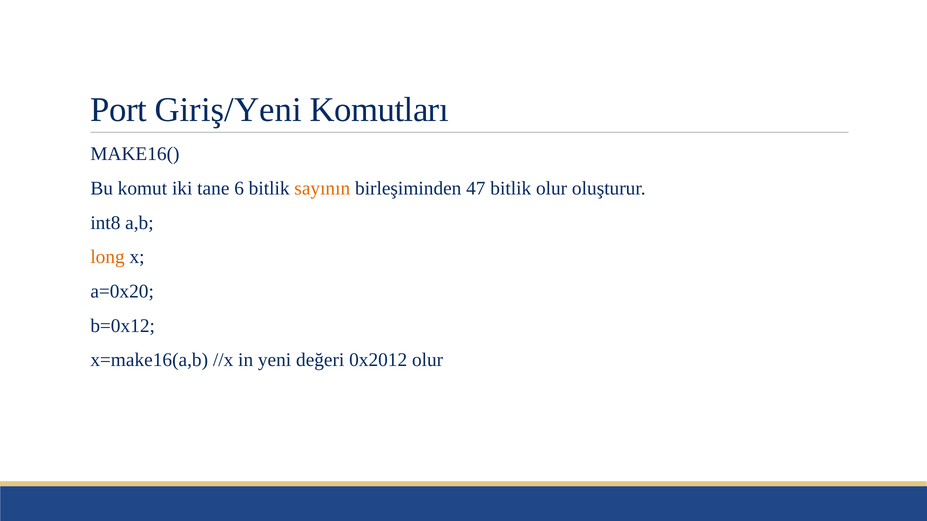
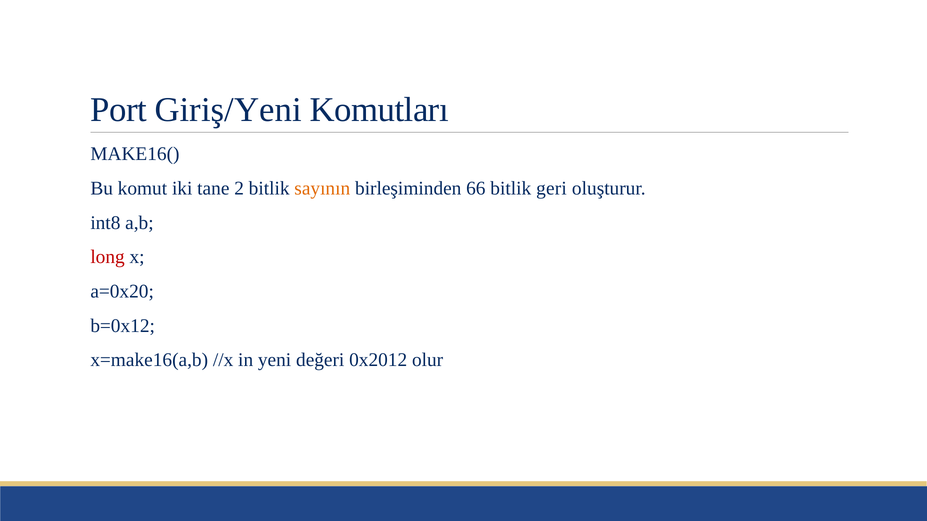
6: 6 -> 2 (239, 189)
47: 47 -> 66 (476, 189)
bitlik olur: olur -> geri (552, 189)
long colour: orange -> red (108, 257)
